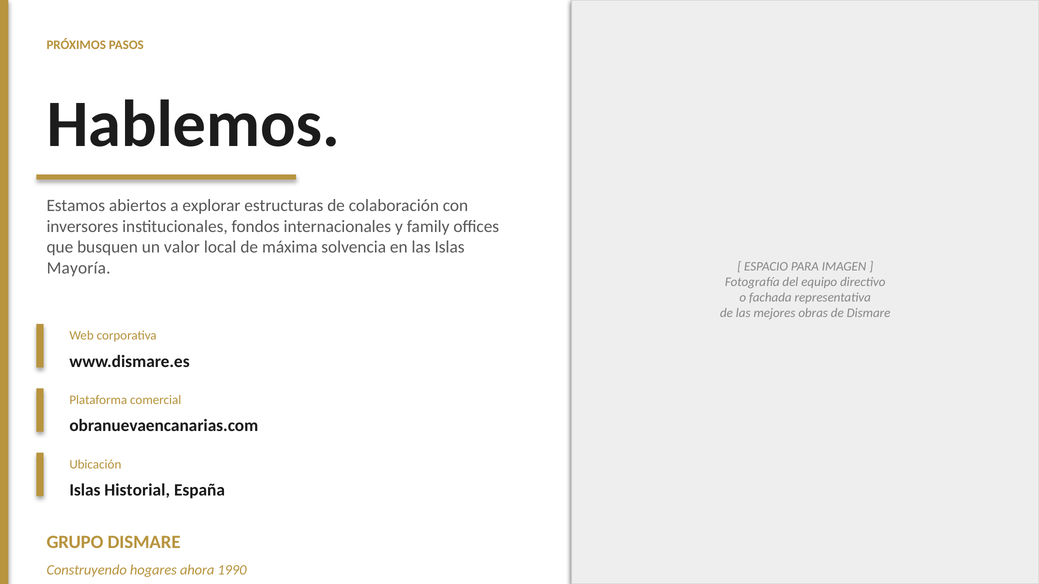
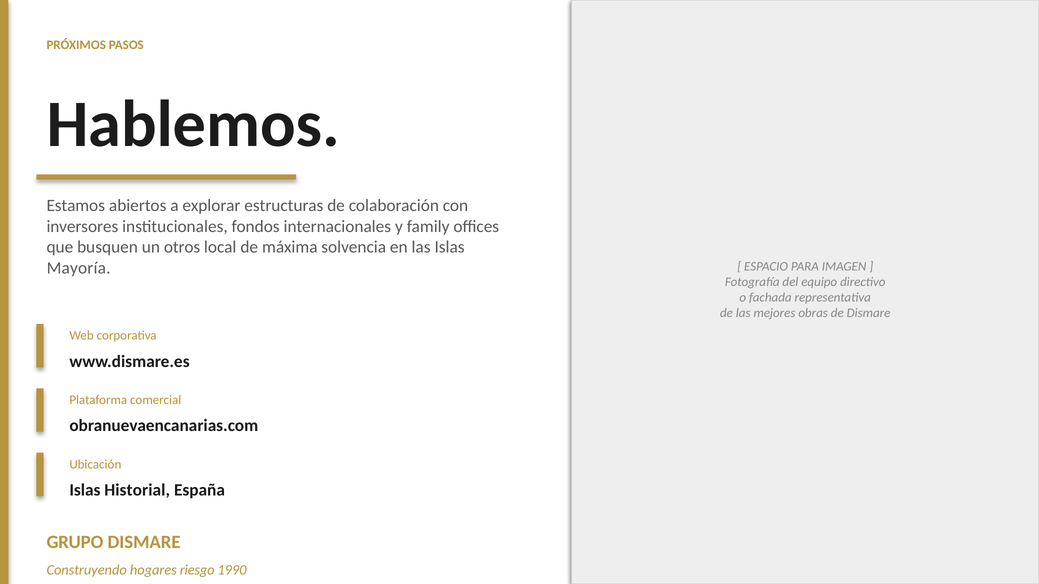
valor: valor -> otros (182, 247)
ahora: ahora -> riesgo (197, 571)
